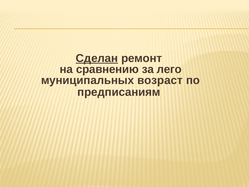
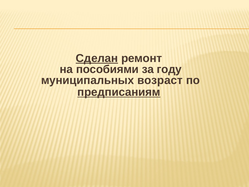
сравнению: сравнению -> пособиями (107, 69)
лего: лего -> году (169, 69)
предписаниям underline: none -> present (119, 92)
